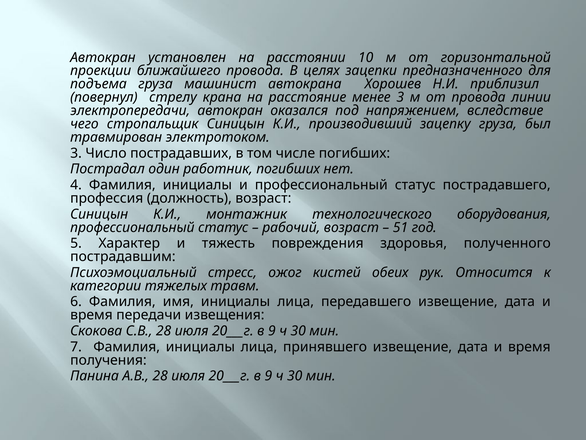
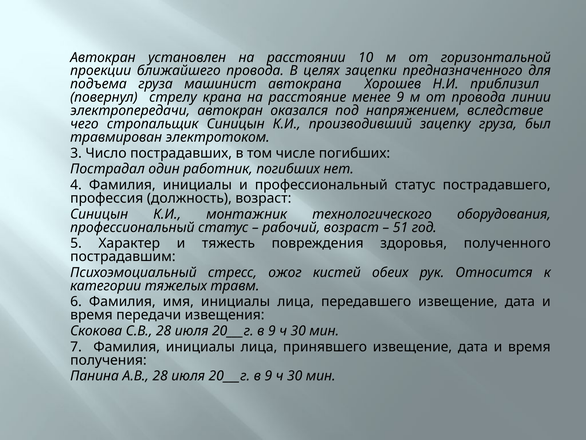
менее 3: 3 -> 9 (400, 97)
